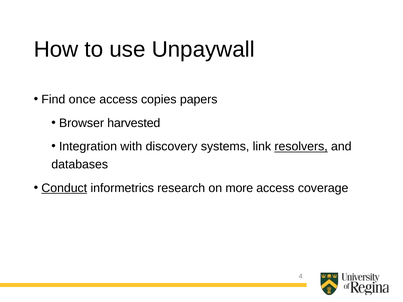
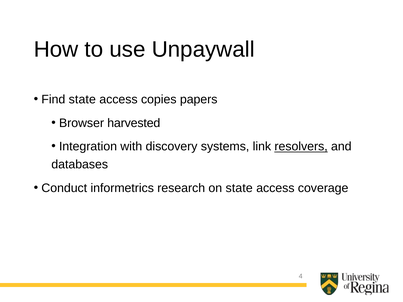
Find once: once -> state (82, 100)
Conduct underline: present -> none (64, 188)
on more: more -> state (239, 188)
